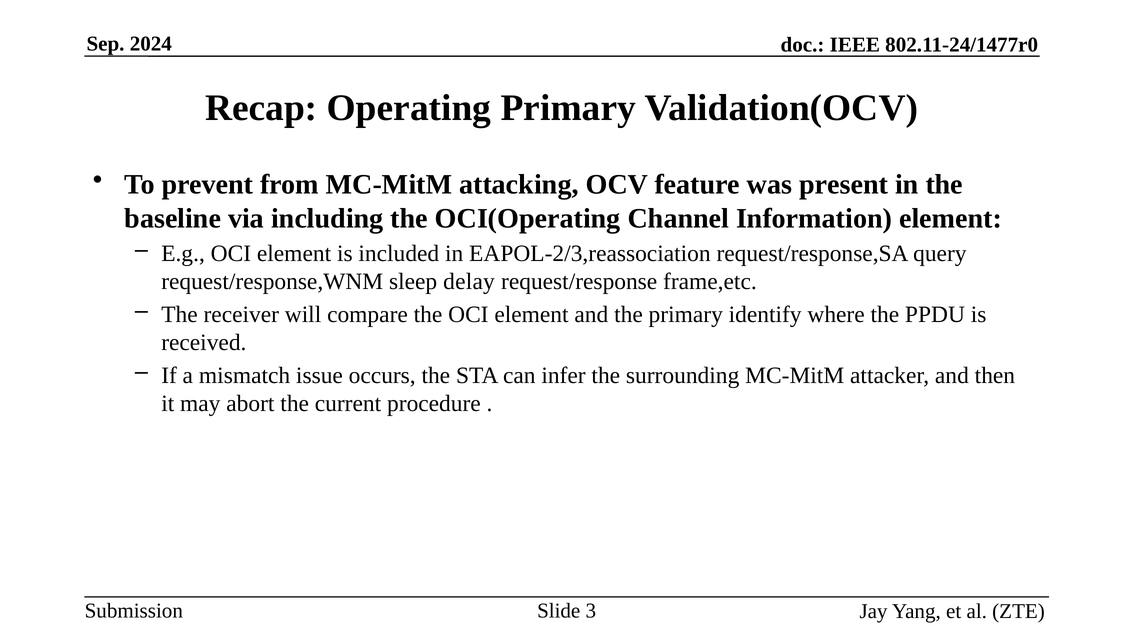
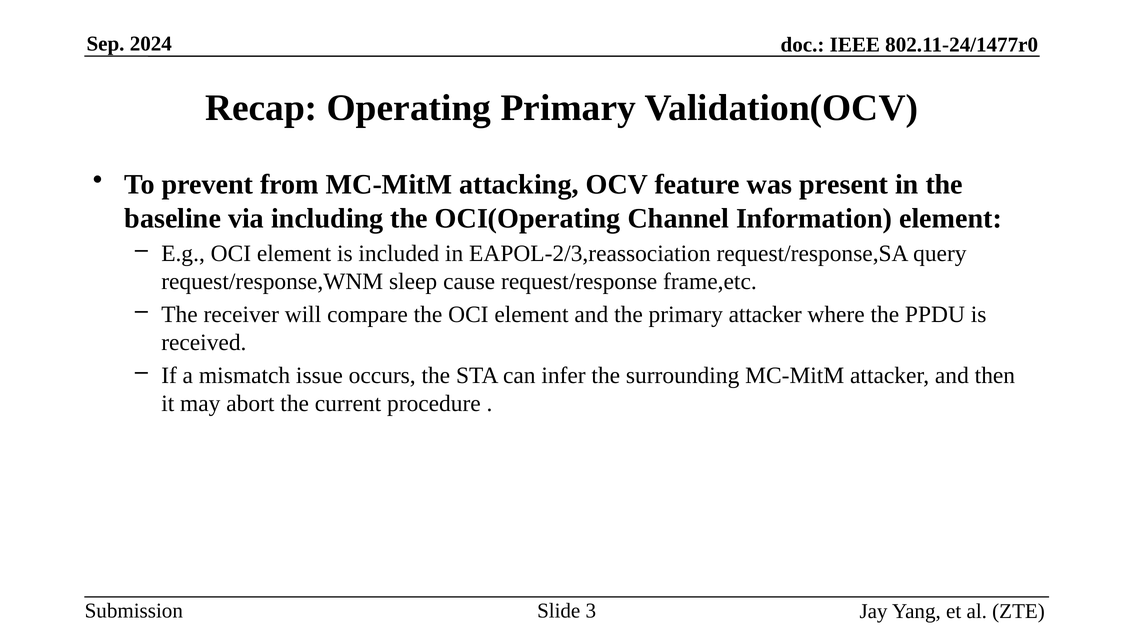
delay: delay -> cause (469, 282)
primary identify: identify -> attacker (765, 315)
